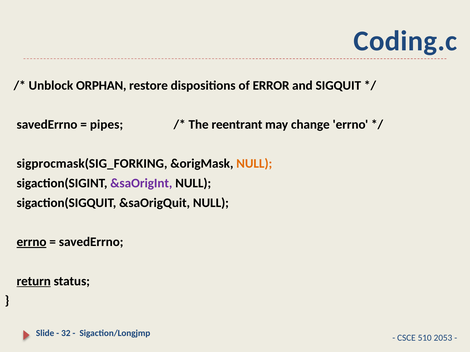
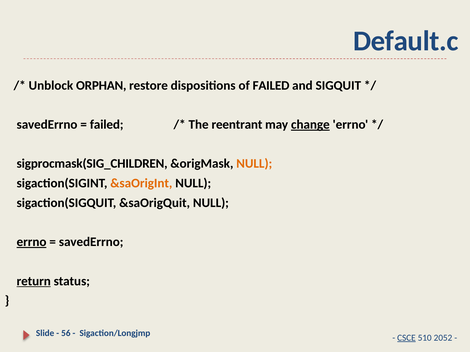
Coding.c: Coding.c -> Default.c (406, 41)
of ERROR: ERROR -> FAILED (271, 85)
pipes: pipes -> failed (107, 125)
change underline: none -> present (310, 125)
sigprocmask(SIG_FORKING: sigprocmask(SIG_FORKING -> sigprocmask(SIG_CHILDREN (92, 164)
&saOrigInt colour: purple -> orange (141, 183)
32: 32 -> 56 (66, 334)
CSCE underline: none -> present (406, 338)
2053: 2053 -> 2052 (443, 338)
